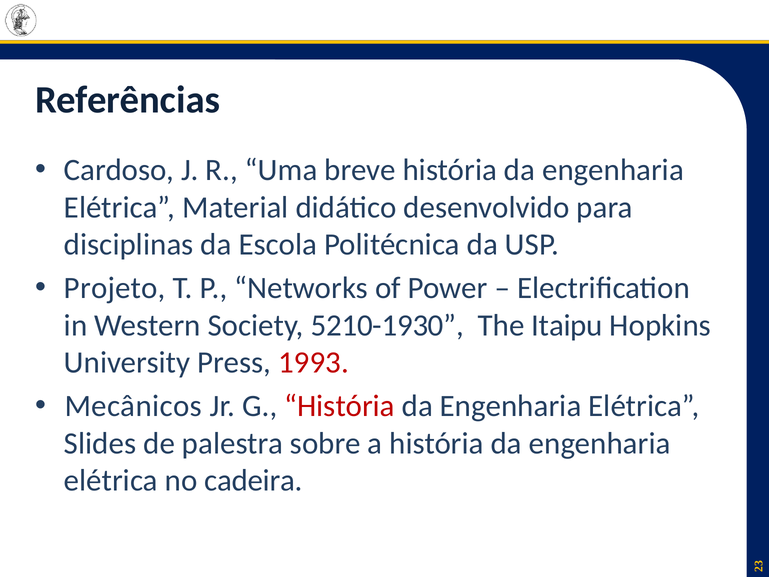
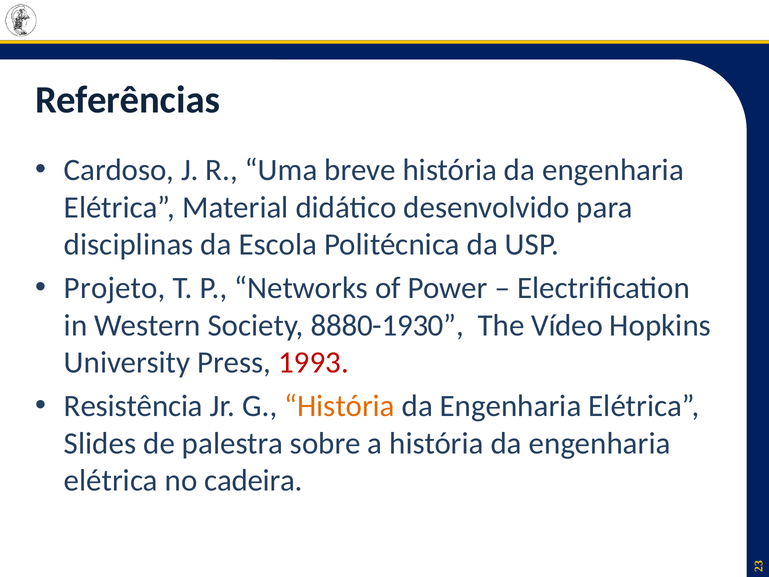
5210-1930: 5210-1930 -> 8880-1930 (387, 325)
Itaipu: Itaipu -> Vídeo (567, 325)
Mecânicos: Mecânicos -> Resistência (133, 406)
História colour: red -> orange (340, 406)
